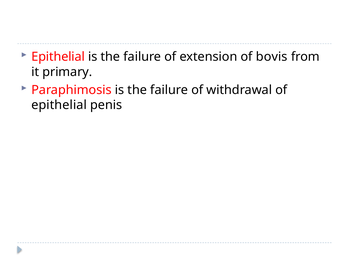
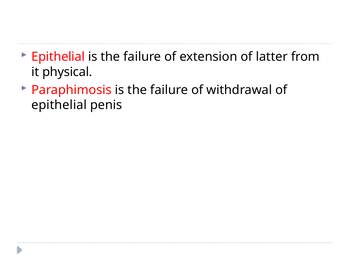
bovis: bovis -> latter (272, 57)
primary: primary -> physical (67, 72)
